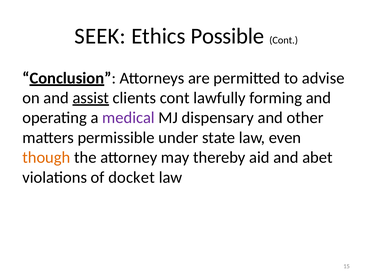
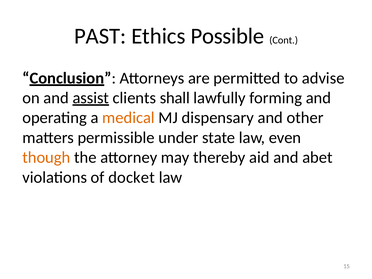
SEEK: SEEK -> PAST (100, 36)
clients cont: cont -> shall (175, 98)
medical colour: purple -> orange (128, 118)
